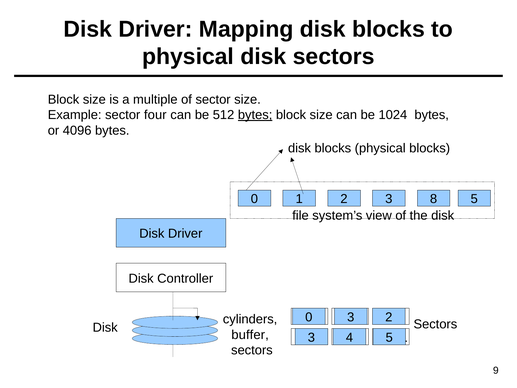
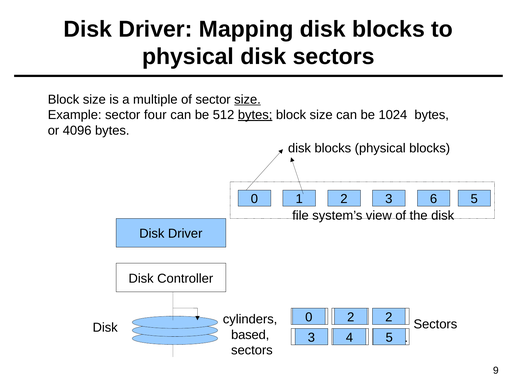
size underline: none -> present (248, 99)
3 8: 8 -> 6 (434, 199)
0 3: 3 -> 2 (351, 317)
buffer: buffer -> based (250, 335)
